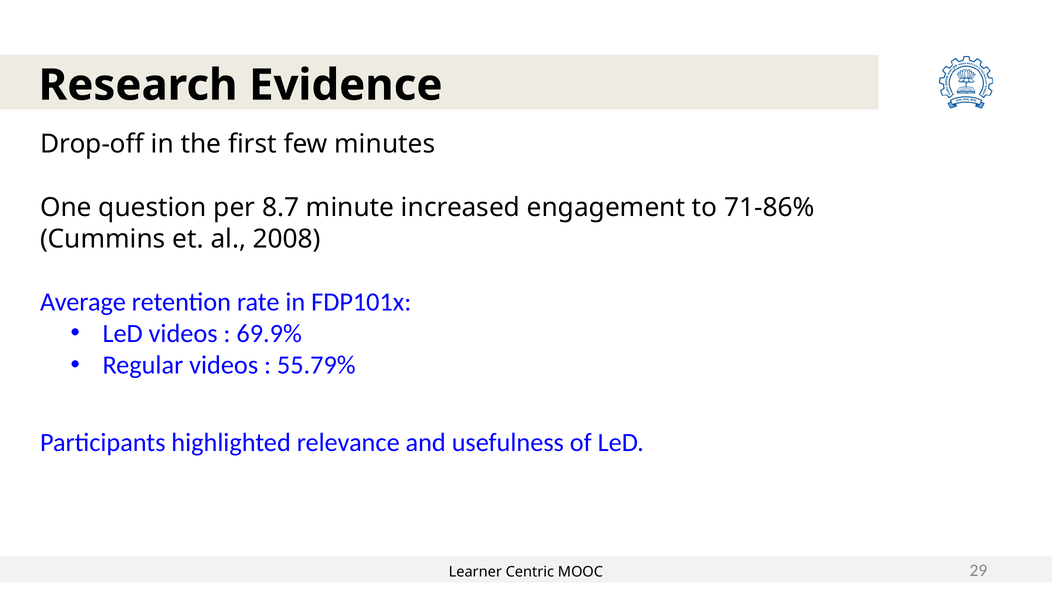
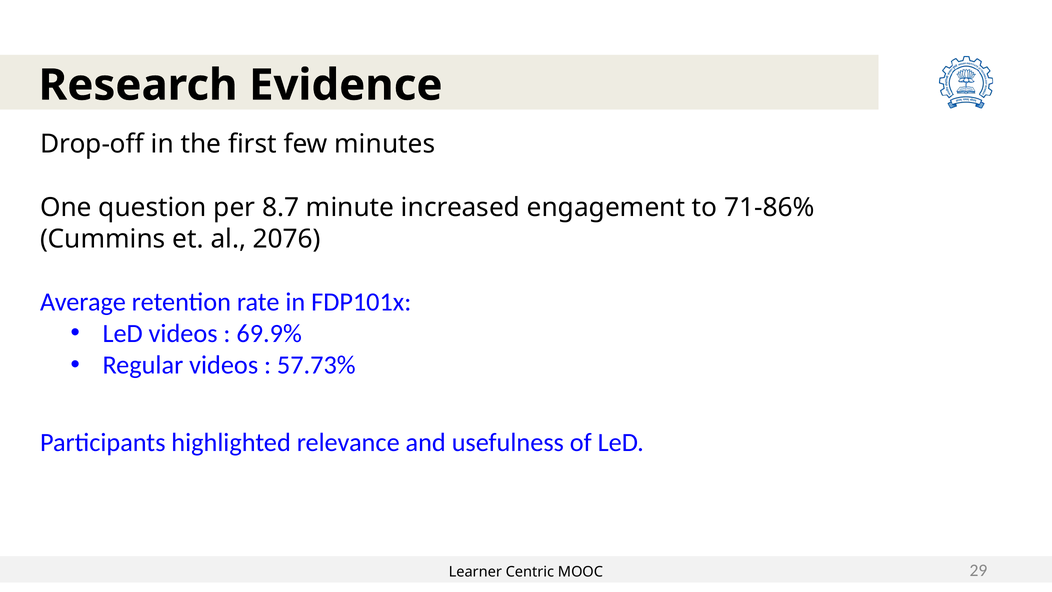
2008: 2008 -> 2076 (287, 239)
55.79%: 55.79% -> 57.73% (316, 365)
